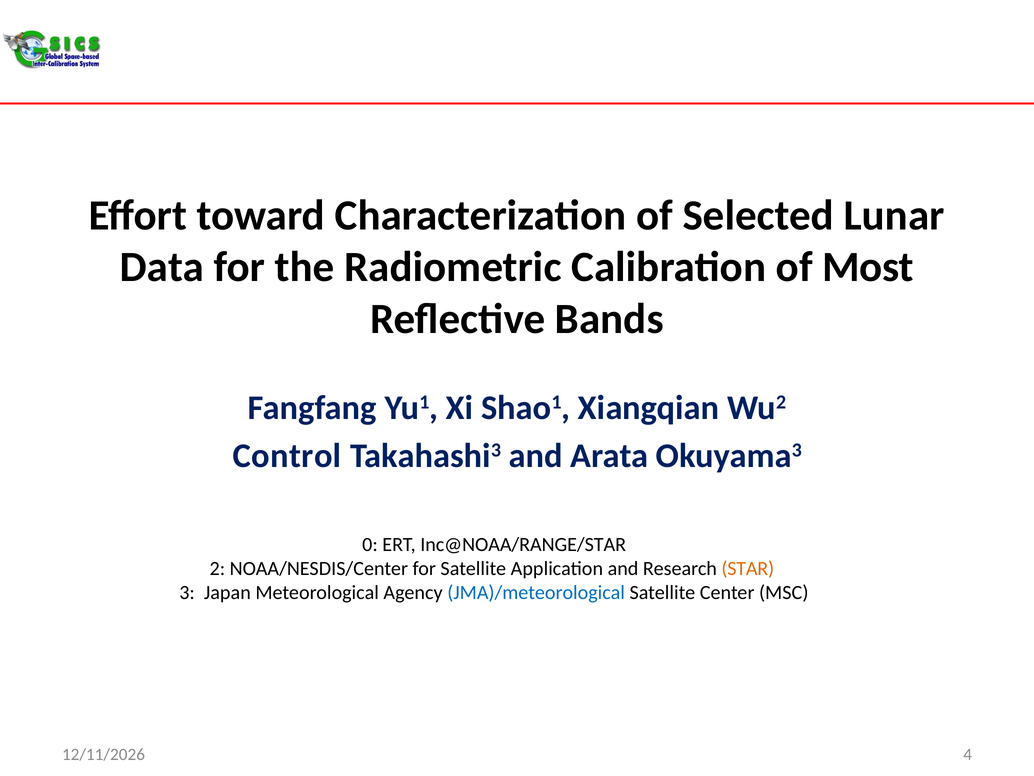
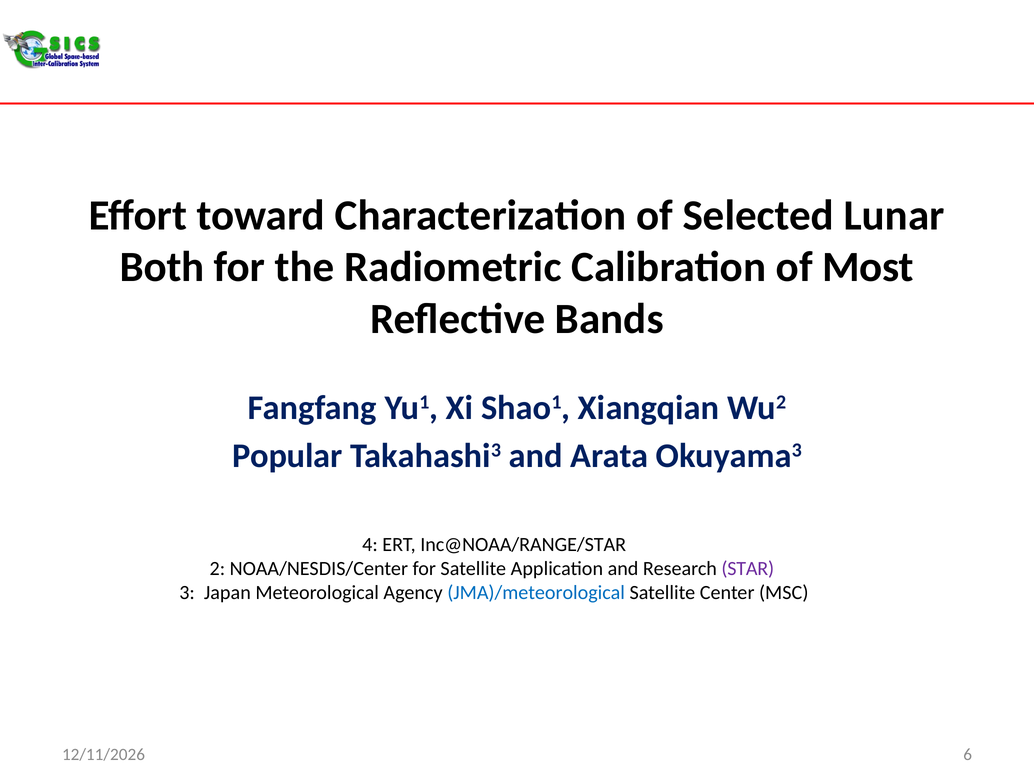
Data: Data -> Both (162, 267)
Control: Control -> Popular (287, 456)
0: 0 -> 4 (370, 544)
STAR colour: orange -> purple (748, 568)
4: 4 -> 6 (968, 754)
